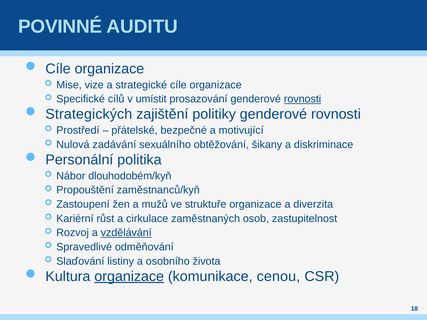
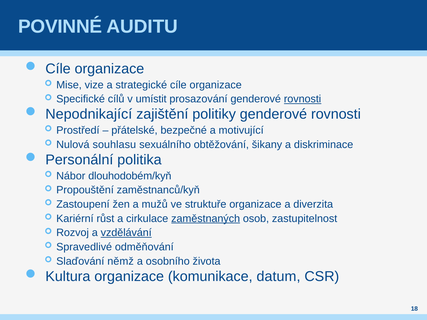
Strategických: Strategických -> Nepodnikající (89, 114)
zadávání: zadávání -> souhlasu (114, 145)
zaměstnaných underline: none -> present (206, 219)
listiny: listiny -> němž (121, 261)
organizace underline: present -> none (129, 277)
cenou: cenou -> datum (278, 277)
